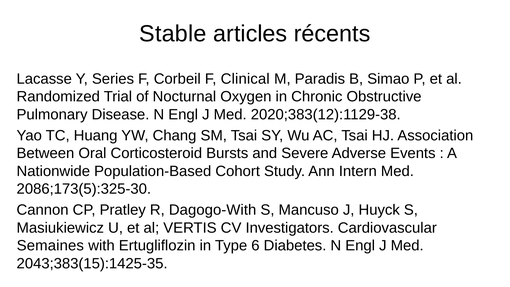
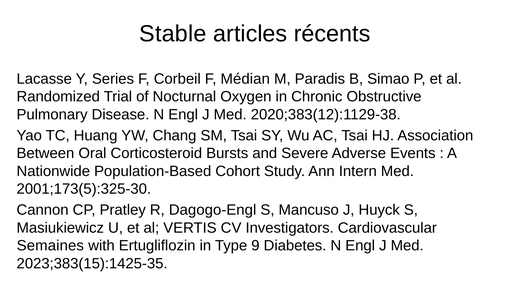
Clinical: Clinical -> Médian (245, 79)
2086;173(5):325-30: 2086;173(5):325-30 -> 2001;173(5):325-30 (84, 189)
Dagogo-With: Dagogo-With -> Dagogo-Engl (213, 210)
6: 6 -> 9 (255, 246)
2043;383(15):1425-35: 2043;383(15):1425-35 -> 2023;383(15):1425-35 (92, 263)
